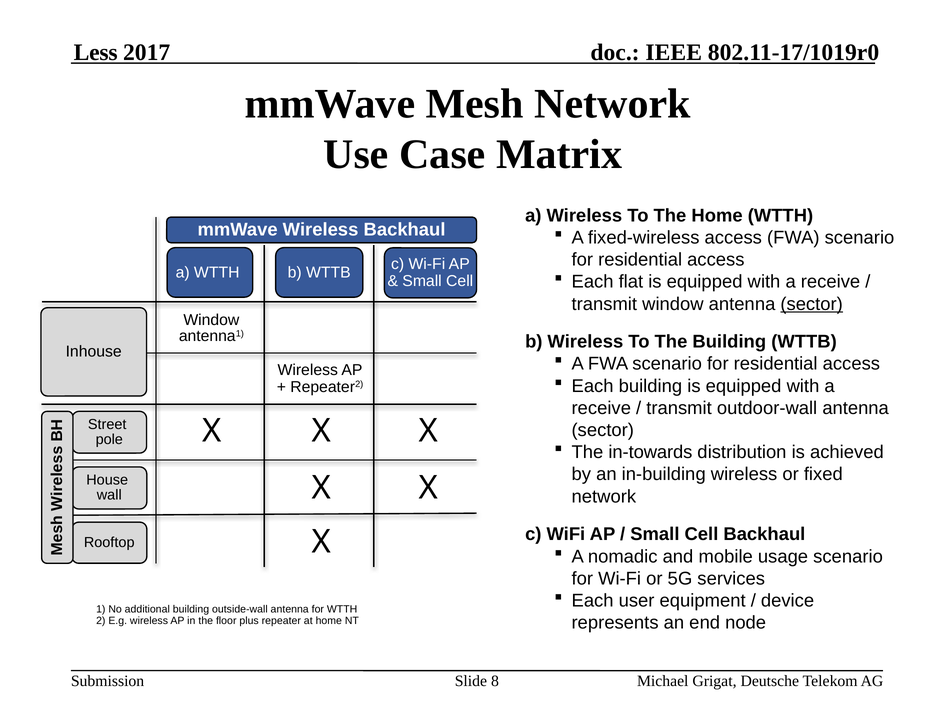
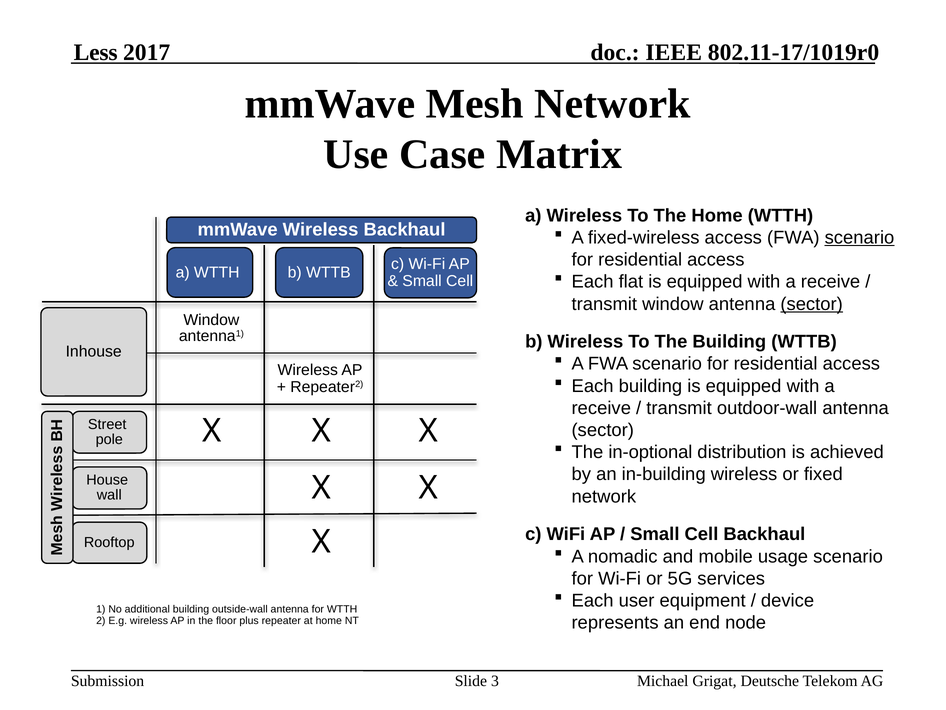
scenario underline: none -> present (859, 237)
in-towards: in-towards -> in-optional (650, 452)
8: 8 -> 3 (495, 680)
